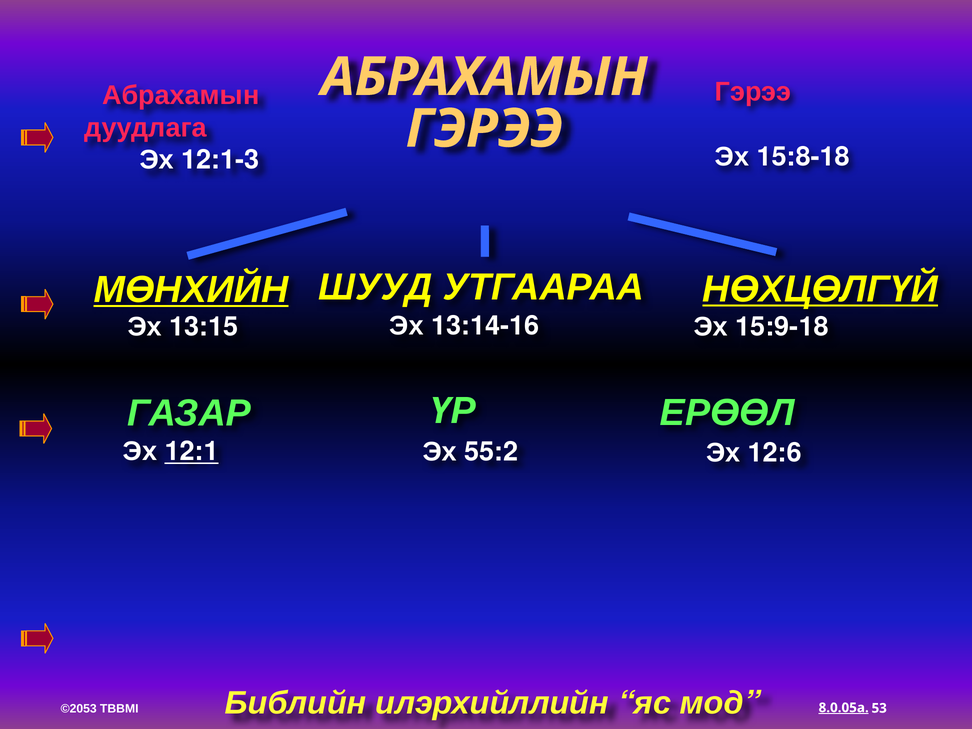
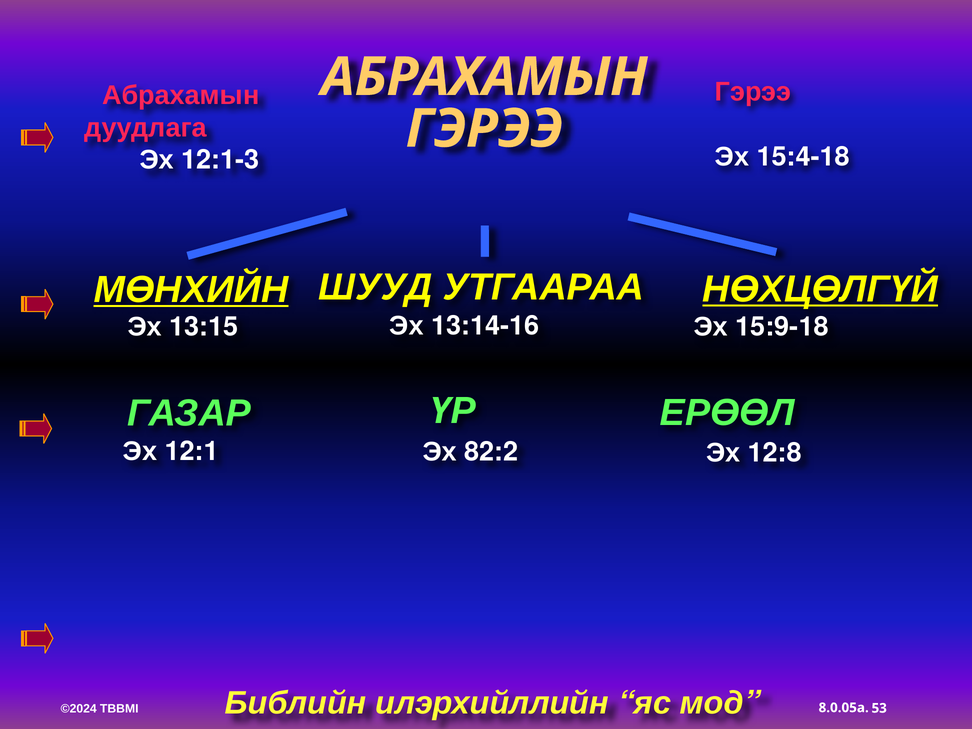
15:8-18: 15:8-18 -> 15:4-18 (803, 157)
12:1 underline: present -> none (192, 451)
55:2: 55:2 -> 82:2 (491, 452)
12:6: 12:6 -> 12:8 (775, 453)
©2053: ©2053 -> ©2024 (79, 709)
8.0.05a underline: present -> none (844, 708)
